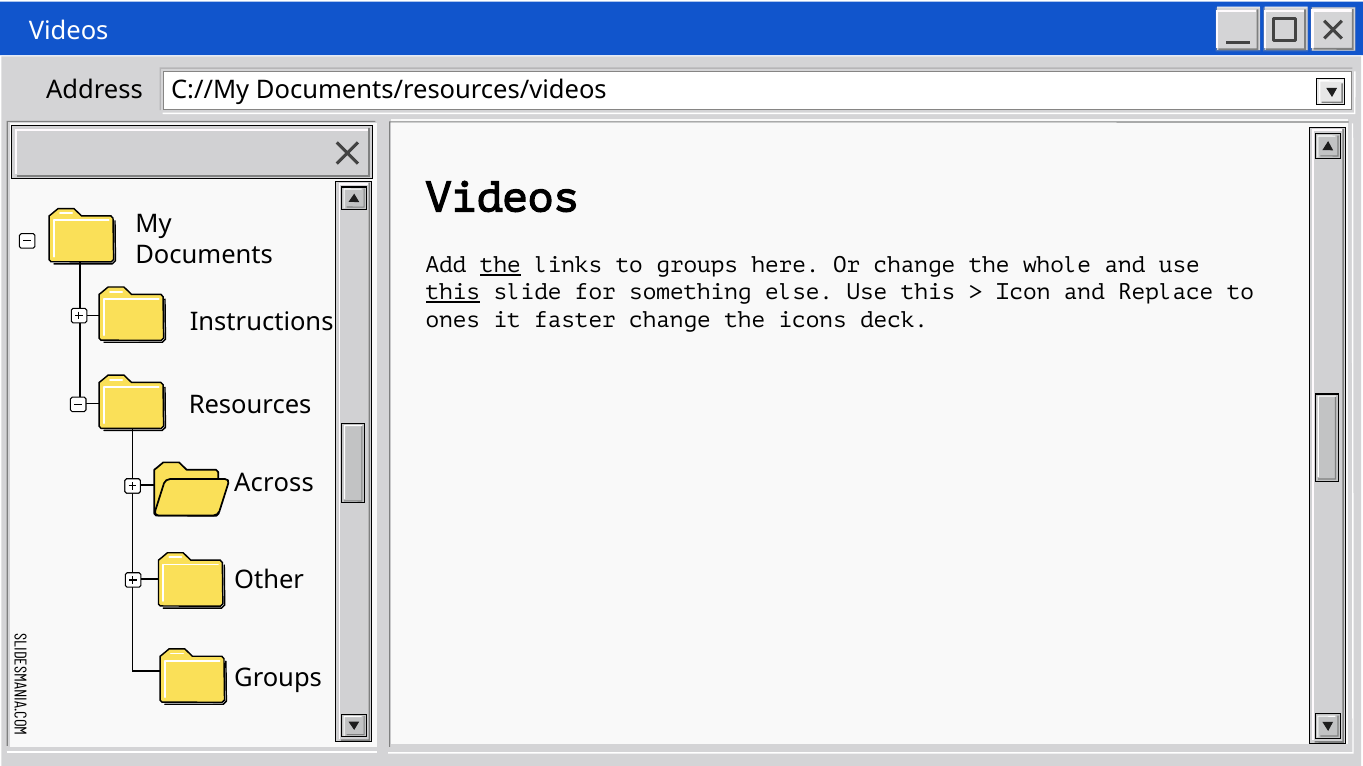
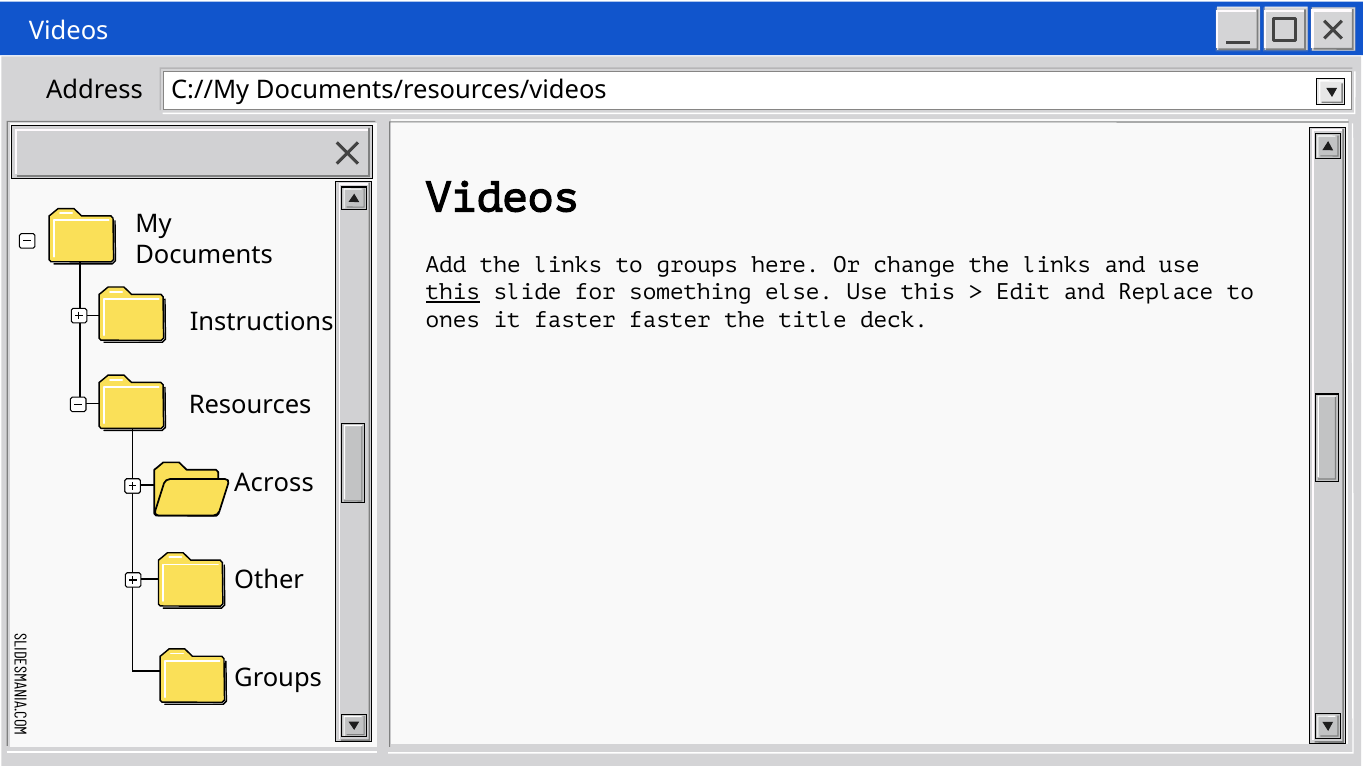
the underline: present -> none (500, 265)
change the whole: whole -> links (1057, 265)
Icon: Icon -> Edit (1023, 293)
faster change: change -> faster (670, 320)
icons: icons -> title (813, 320)
